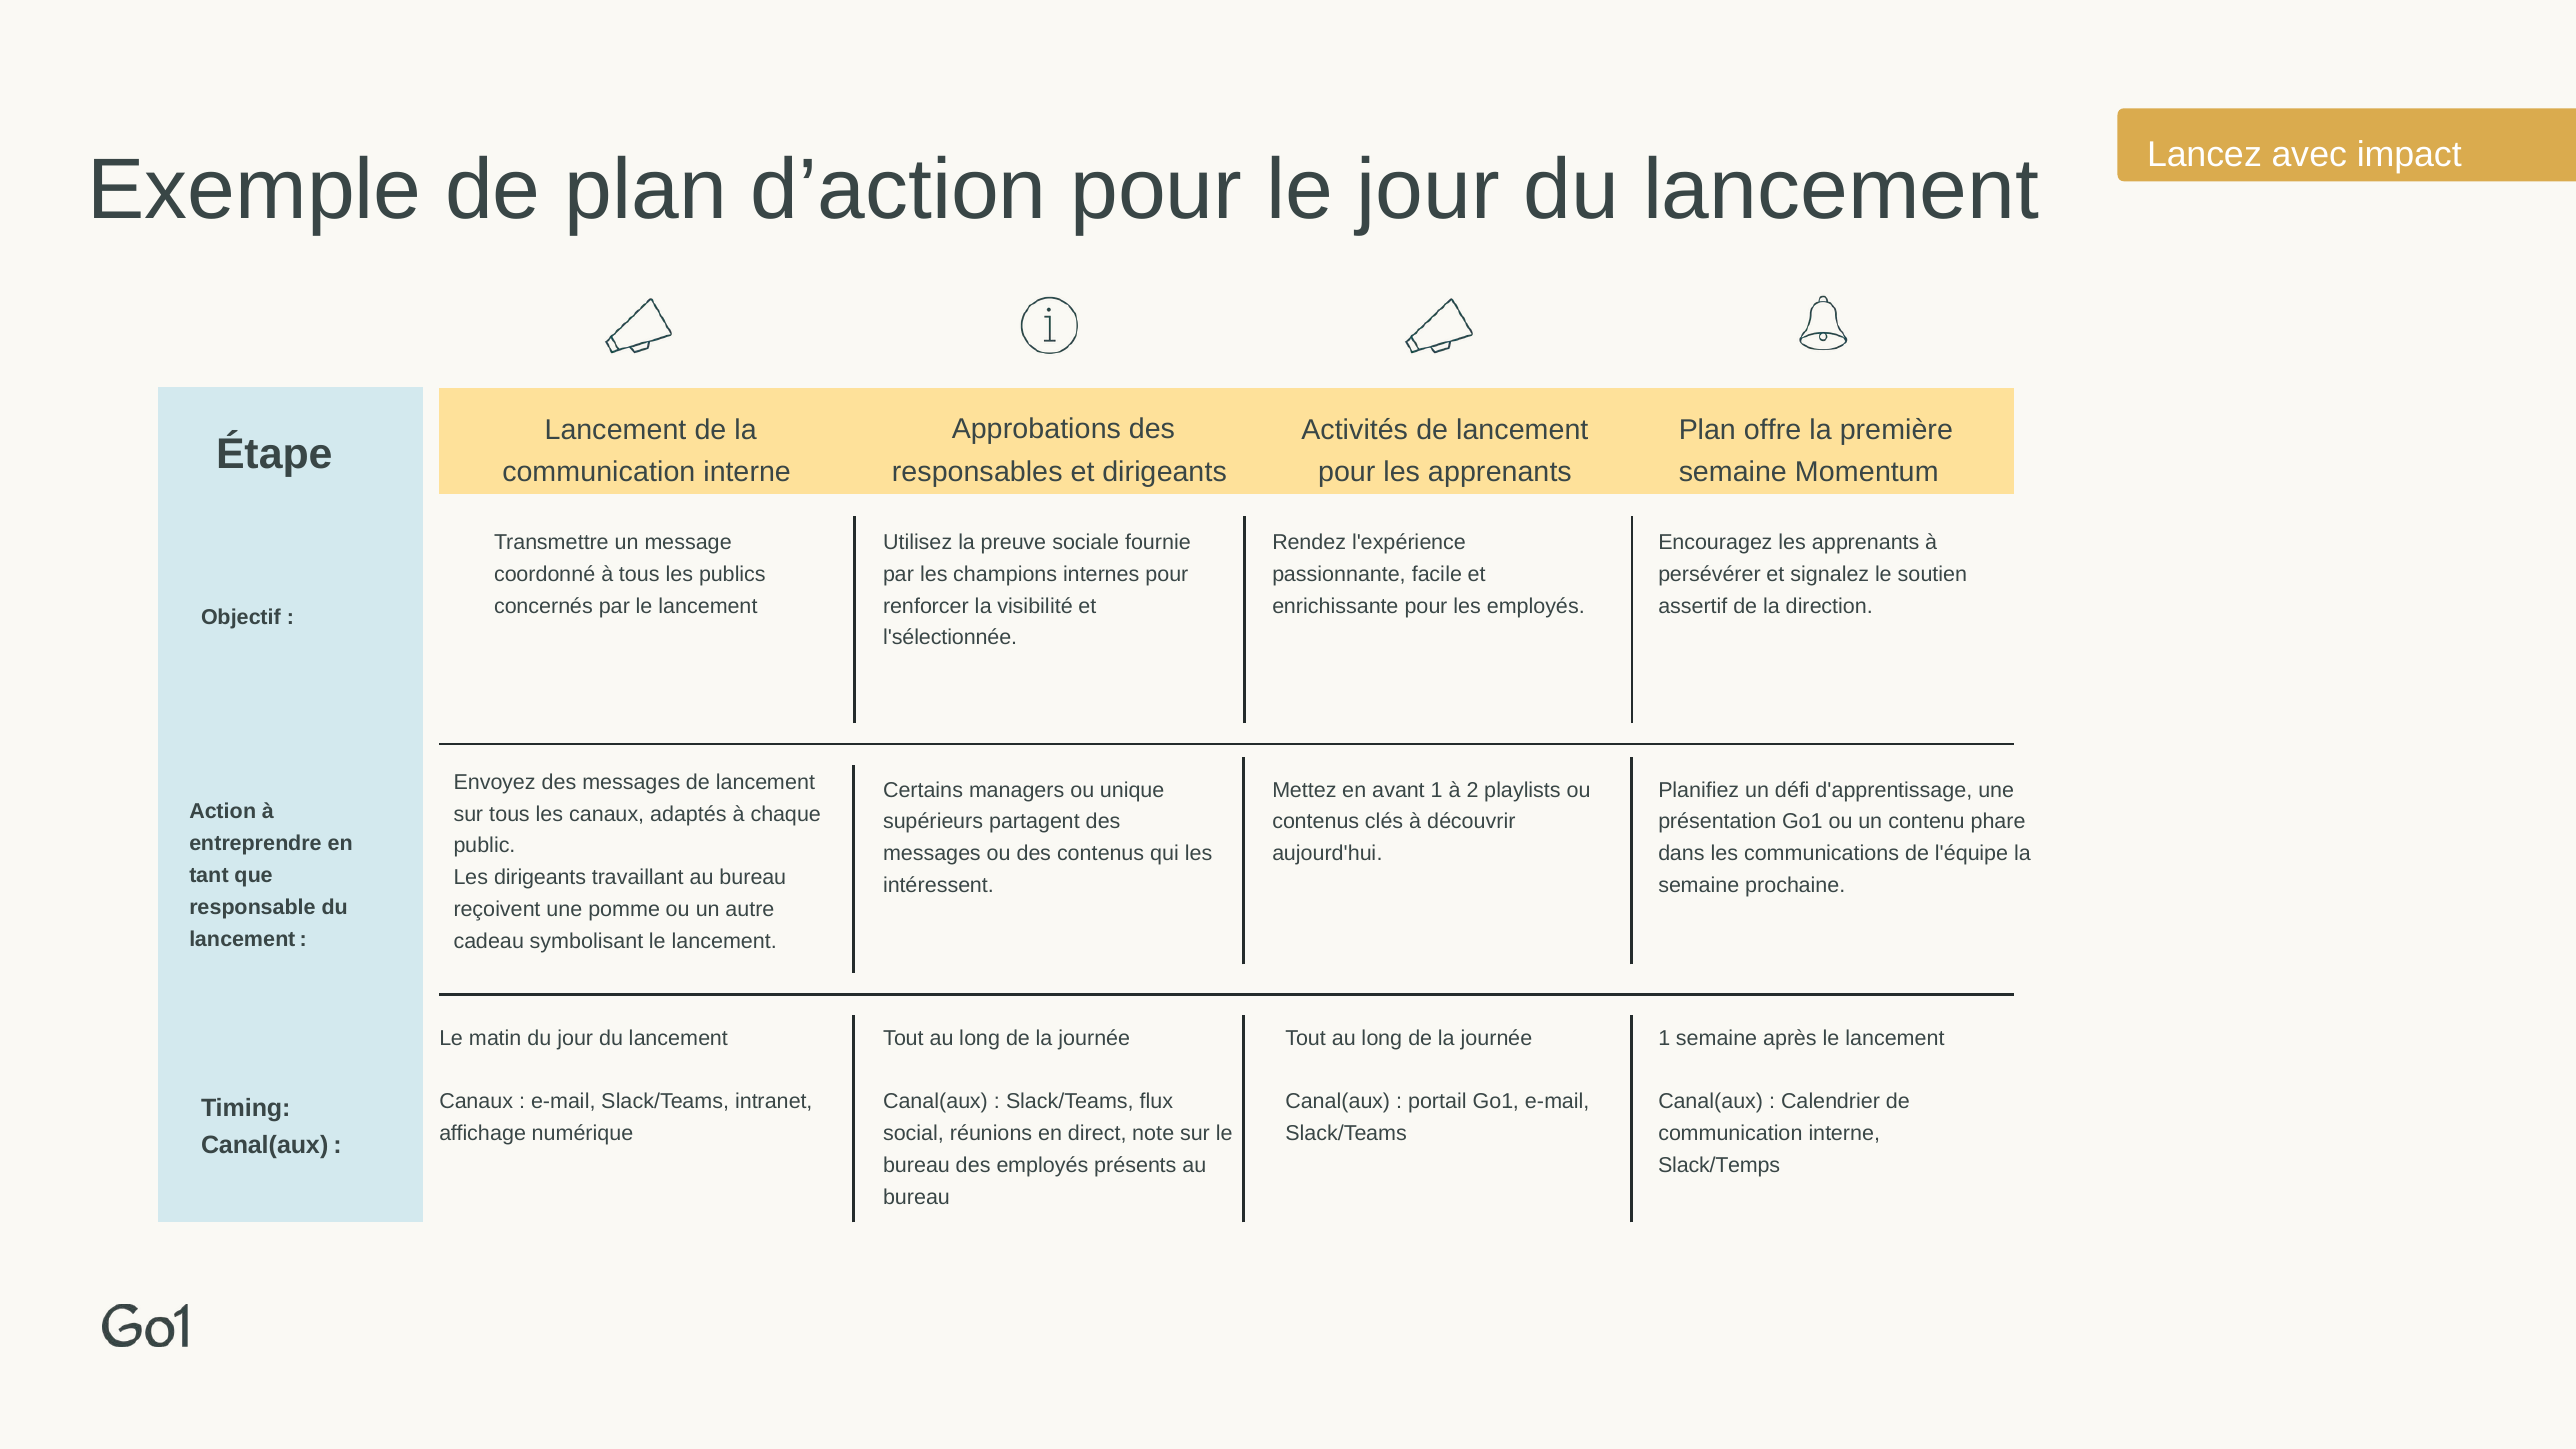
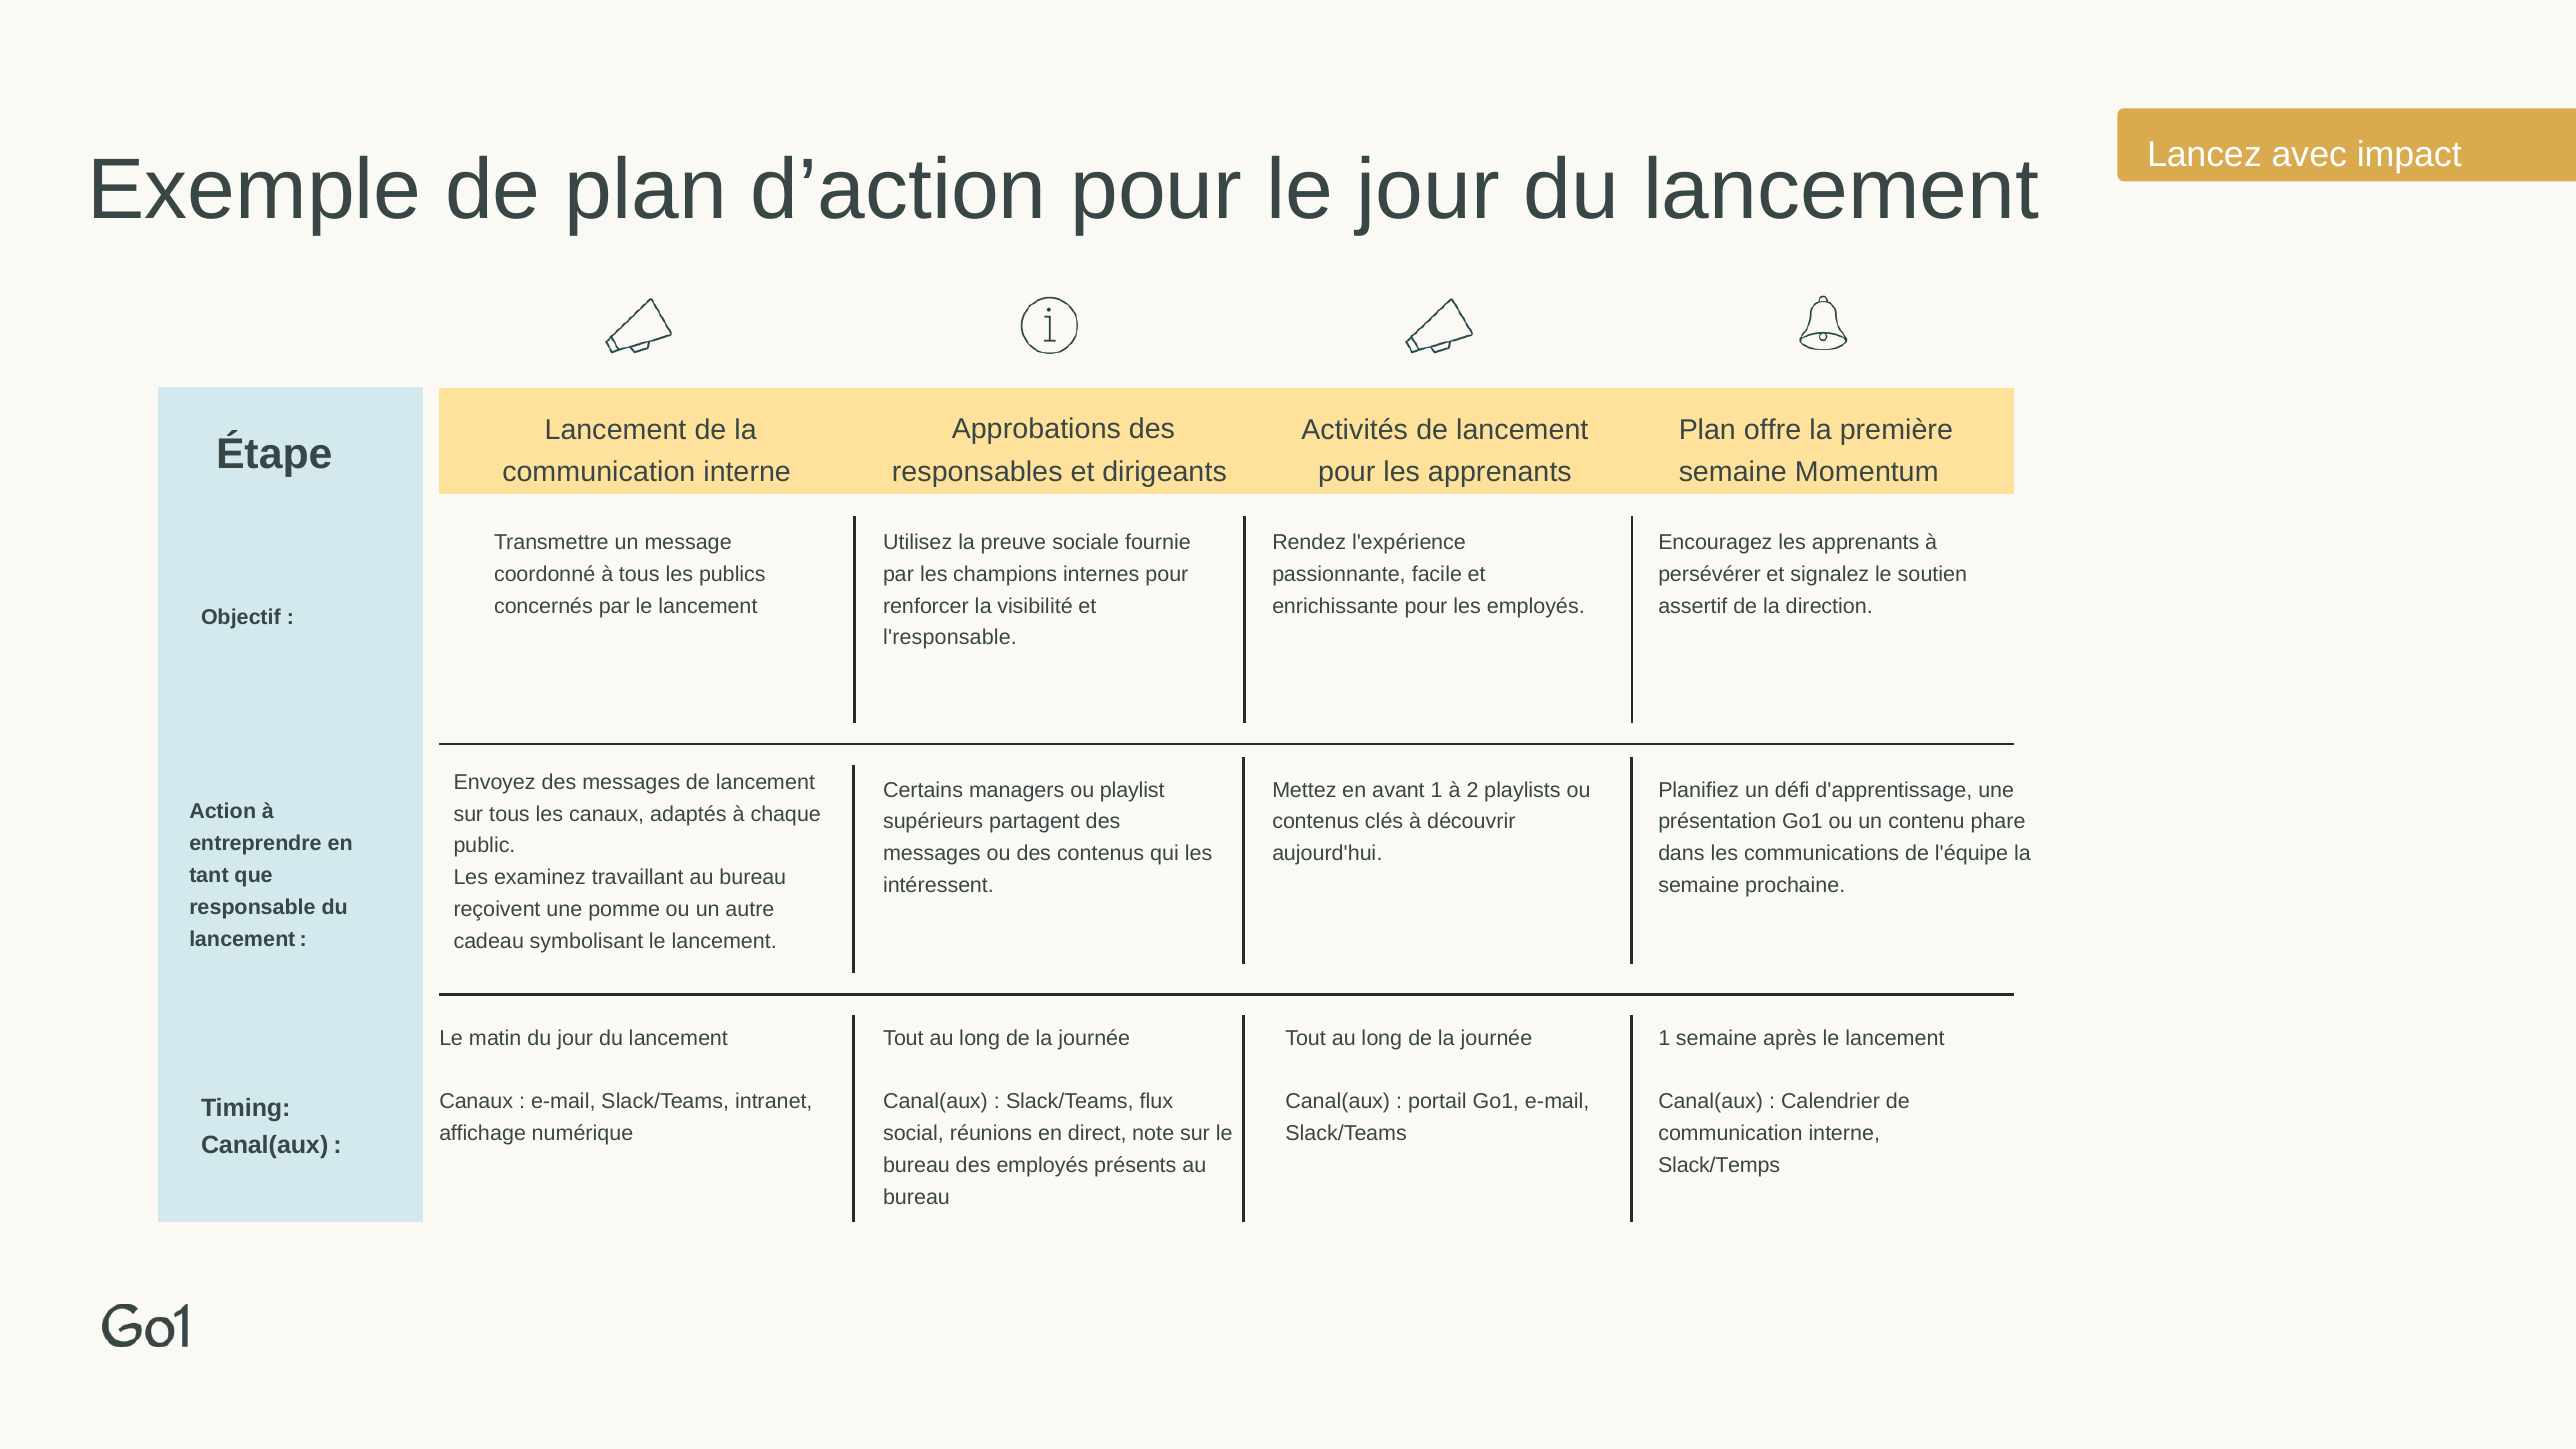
l'sélectionnée: l'sélectionnée -> l'responsable (950, 638)
unique: unique -> playlist (1132, 790)
Les dirigeants: dirigeants -> examinez (540, 878)
